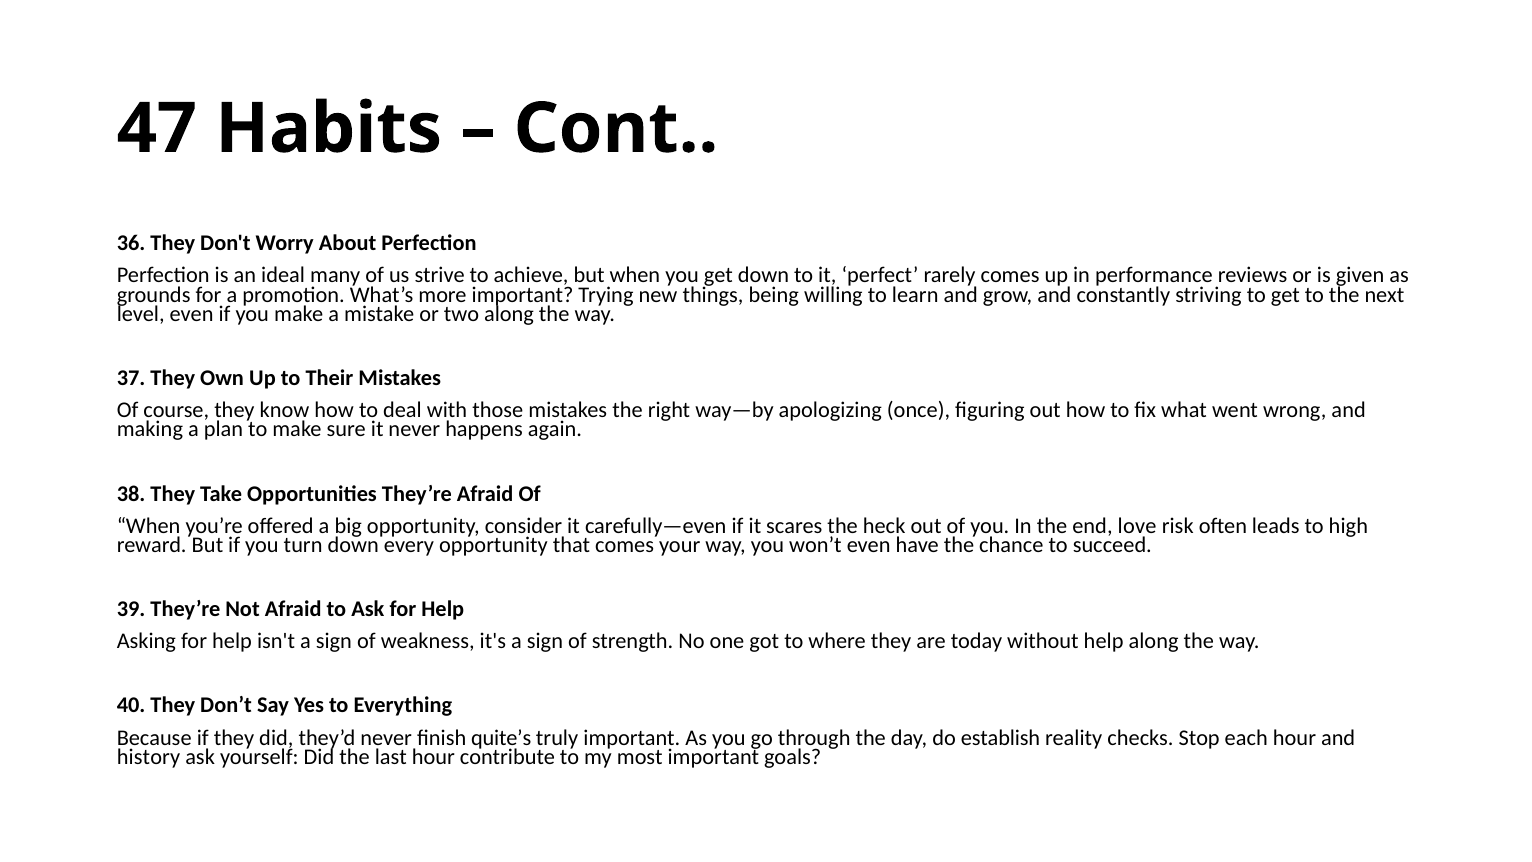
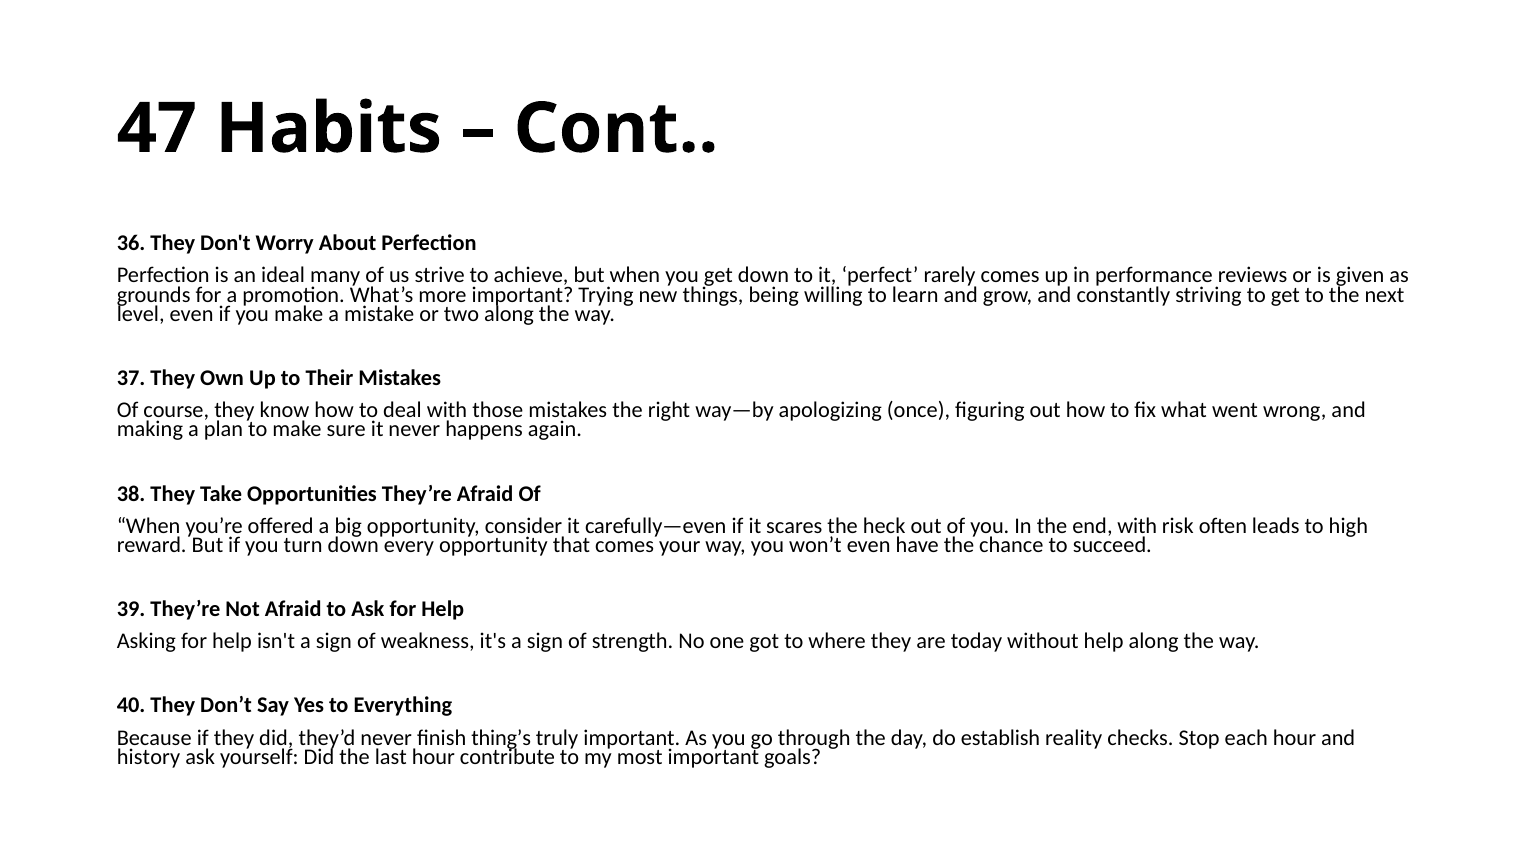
end love: love -> with (1137, 526)
quite’s: quite’s -> thing’s (501, 737)
